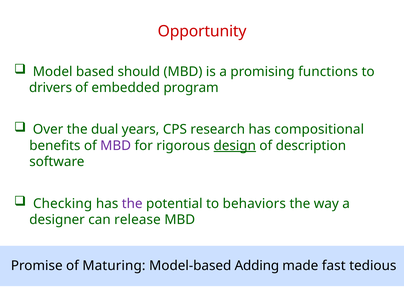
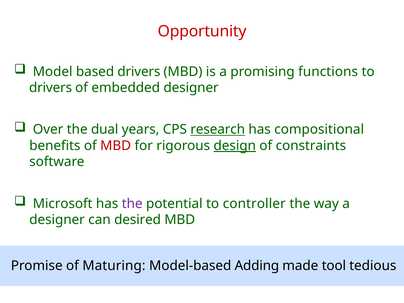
based should: should -> drivers (139, 72)
embedded program: program -> designer (191, 88)
research underline: none -> present (218, 130)
MBD colour: purple -> red (116, 146)
description: description -> constraints (311, 146)
Checking: Checking -> Microsoft (63, 204)
behaviors: behaviors -> controller (254, 204)
release: release -> desired (138, 220)
fast: fast -> tool (334, 266)
